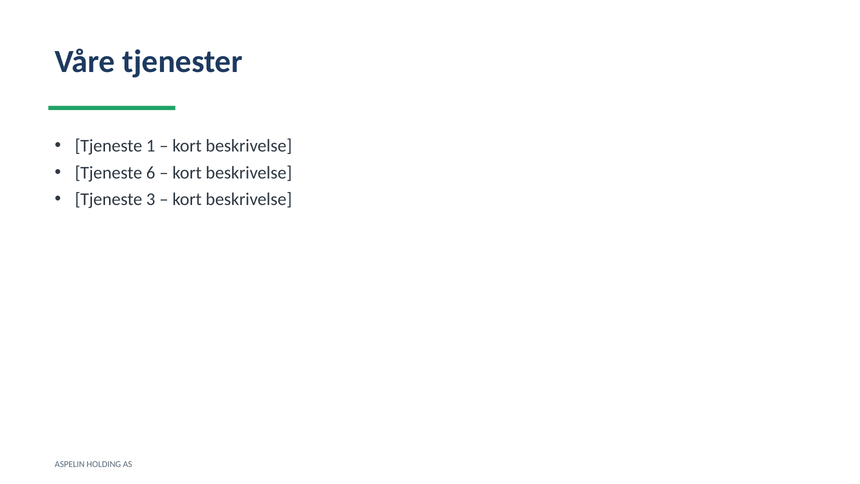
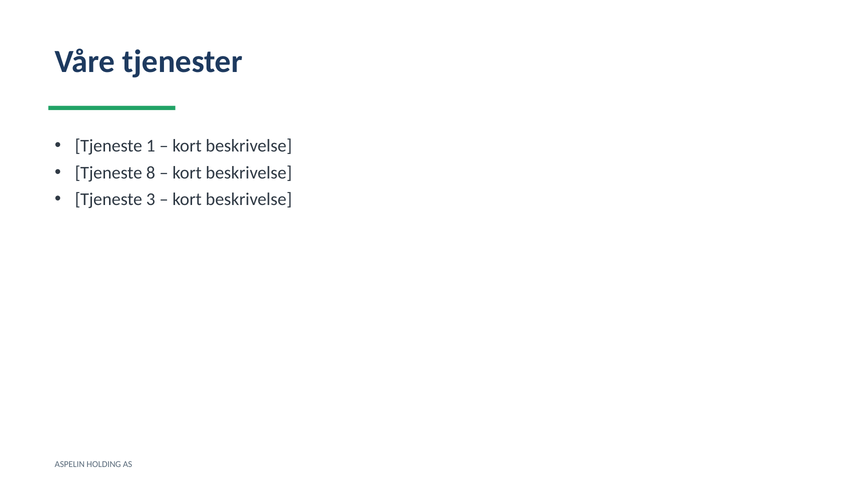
6: 6 -> 8 (151, 173)
